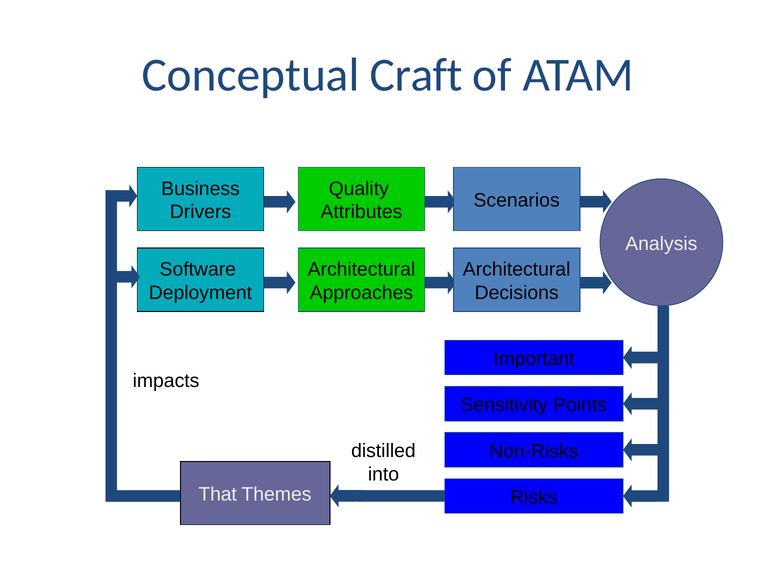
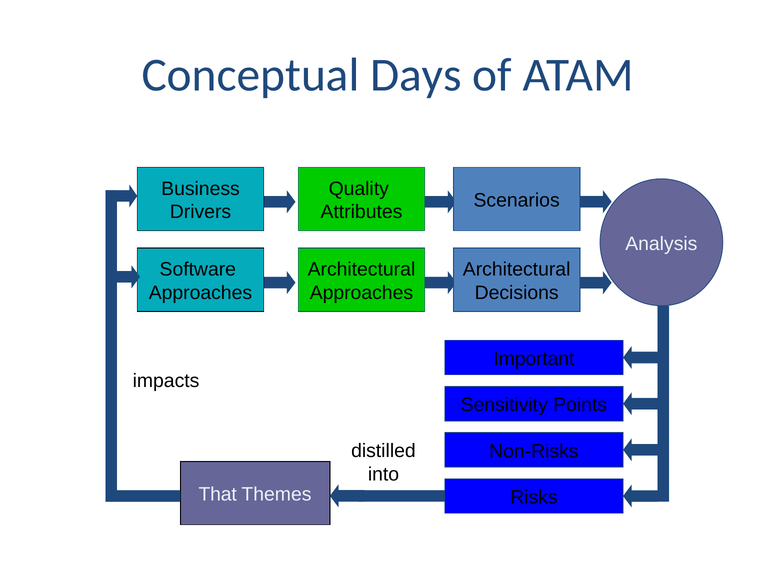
Craft: Craft -> Days (416, 75)
Deployment: Deployment -> Approaches (200, 293)
